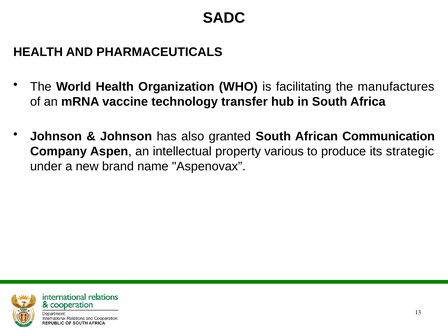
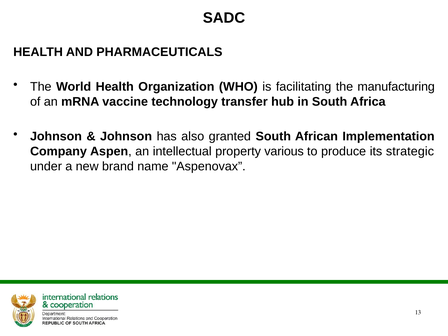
manufactures: manufactures -> manufacturing (396, 87)
Communication: Communication -> Implementation (388, 137)
